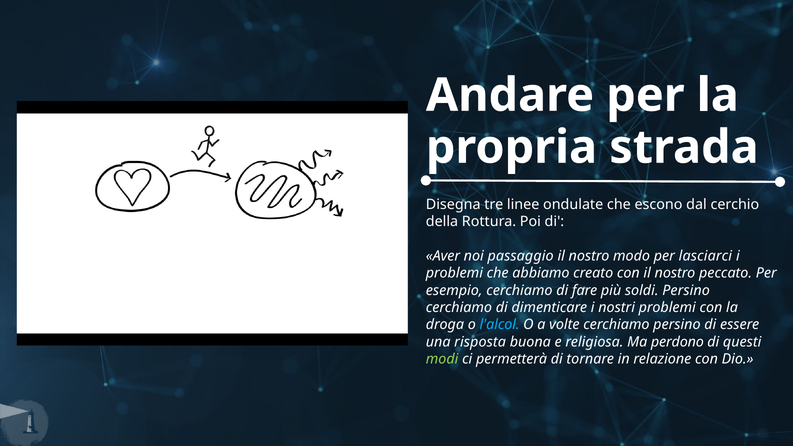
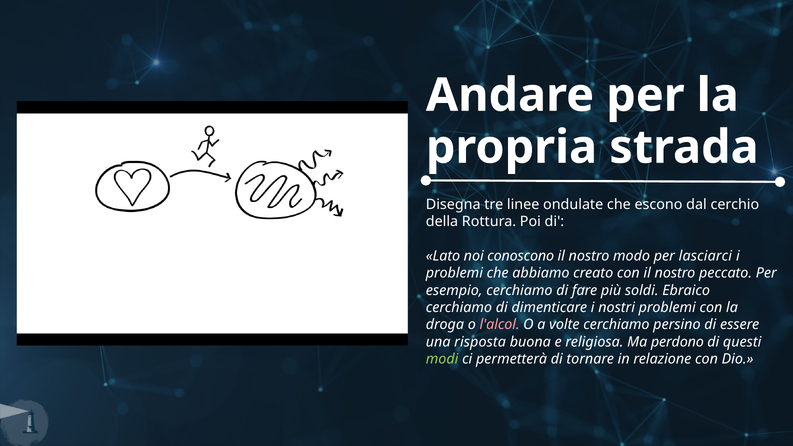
Aver: Aver -> Lato (443, 256)
passaggio: passaggio -> conoscono (521, 256)
soldi Persino: Persino -> Ebraico (686, 290)
l'alcol colour: light blue -> pink (500, 325)
